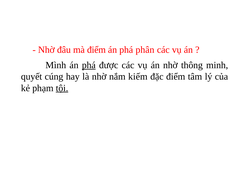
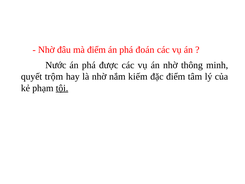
phân: phân -> đoán (145, 50)
Mình: Mình -> Nước (56, 65)
phá underline: present -> none (89, 65)
cúng: cúng -> trộm (54, 77)
